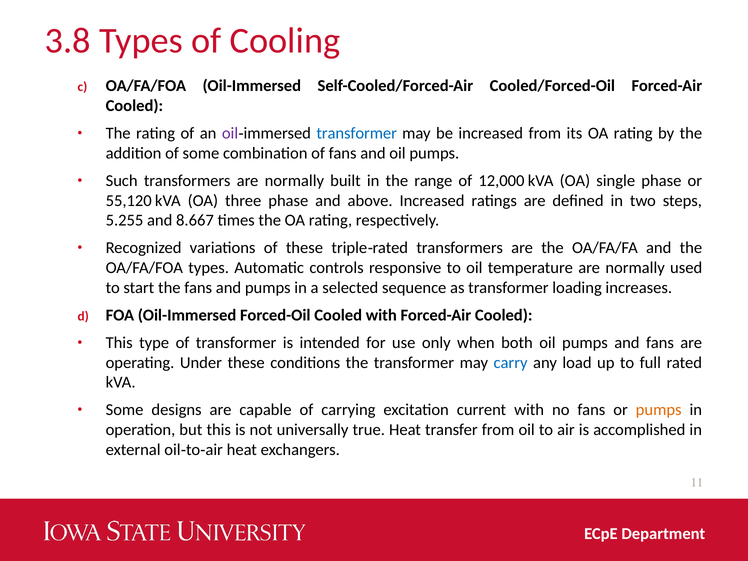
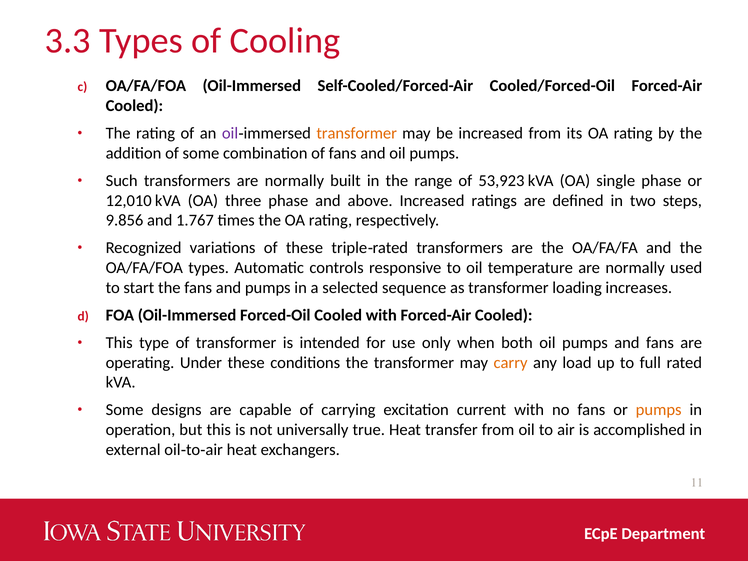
3.8: 3.8 -> 3.3 (68, 41)
transformer colour: blue -> orange (357, 133)
12,000: 12,000 -> 53,923 (501, 181)
55,120: 55,120 -> 12,010 (129, 201)
5.255: 5.255 -> 9.856 (125, 221)
8.667: 8.667 -> 1.767 (195, 221)
carry colour: blue -> orange (511, 363)
